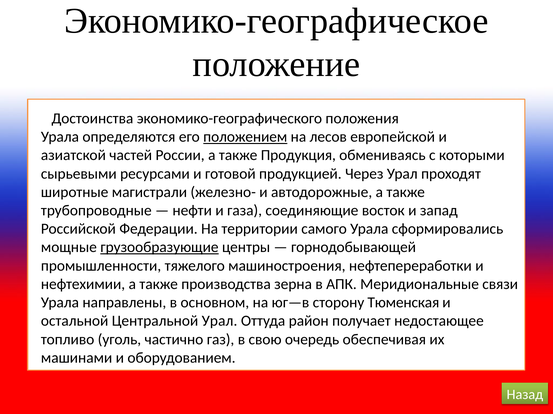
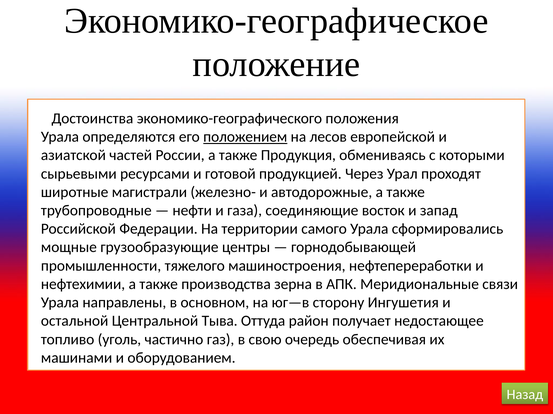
грузообразующие underline: present -> none (159, 248)
Тюменская: Тюменская -> Ингушетия (403, 303)
Центральной Урал: Урал -> Тыва (220, 321)
